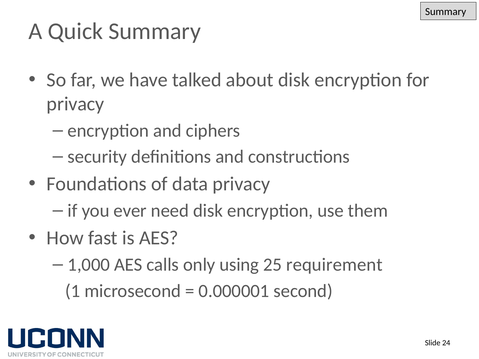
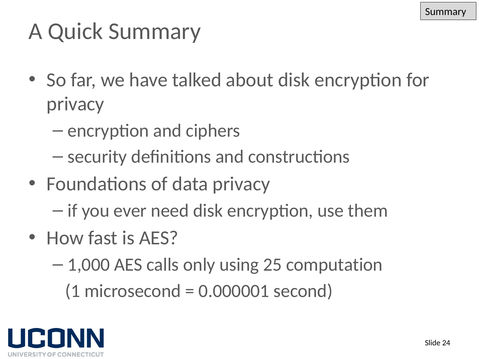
requirement: requirement -> computation (334, 265)
